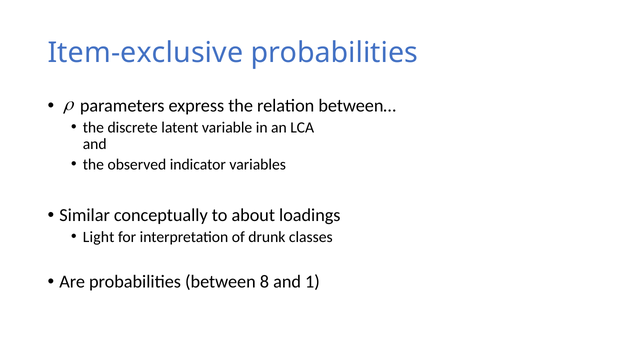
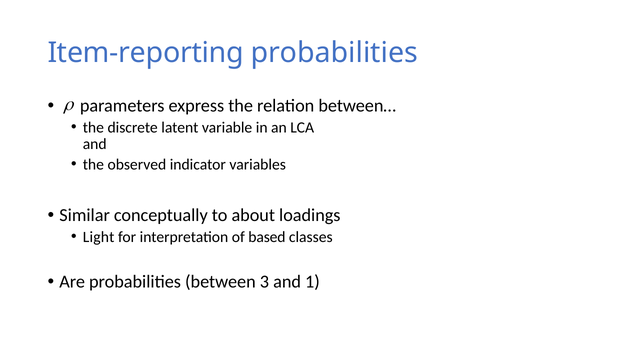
Item-exclusive: Item-exclusive -> Item-reporting (146, 53)
drunk: drunk -> based (267, 237)
8: 8 -> 3 (264, 281)
